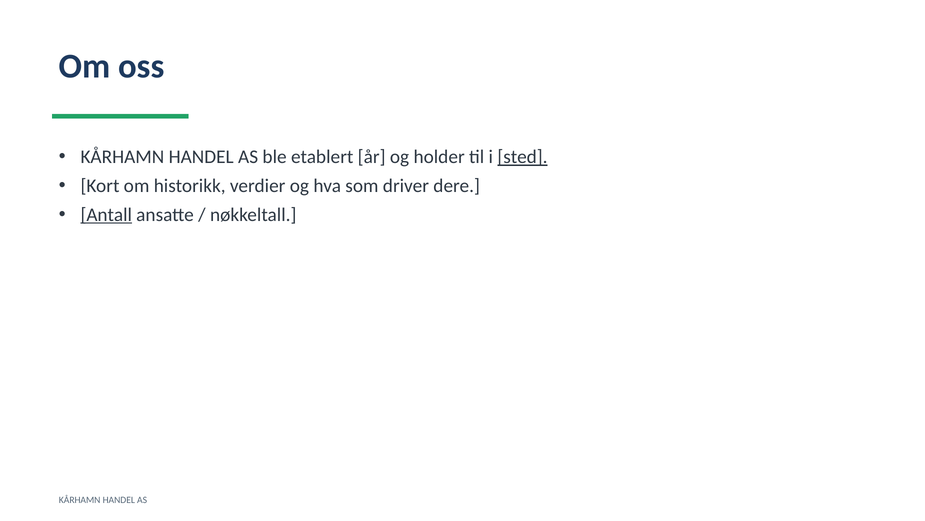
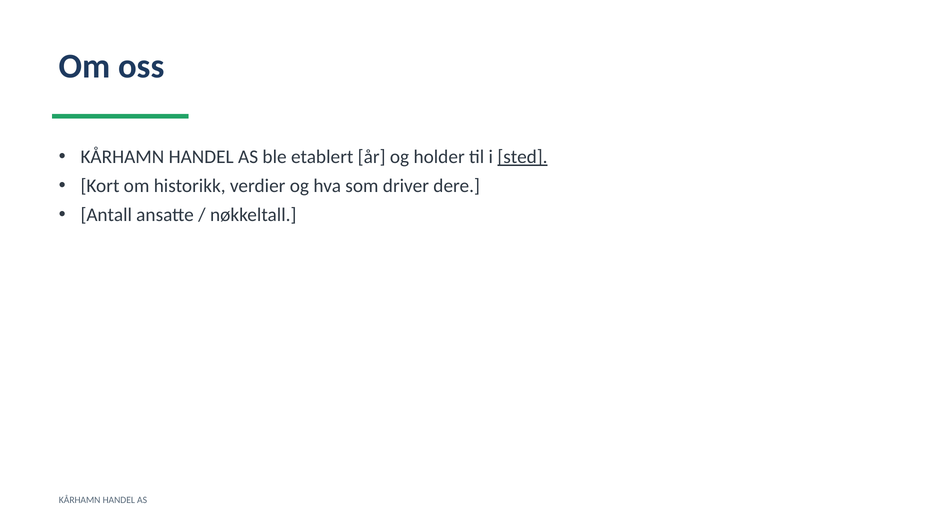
Antall underline: present -> none (106, 215)
